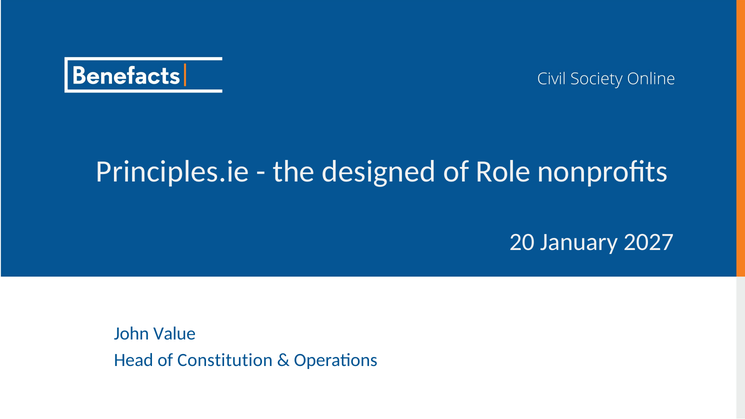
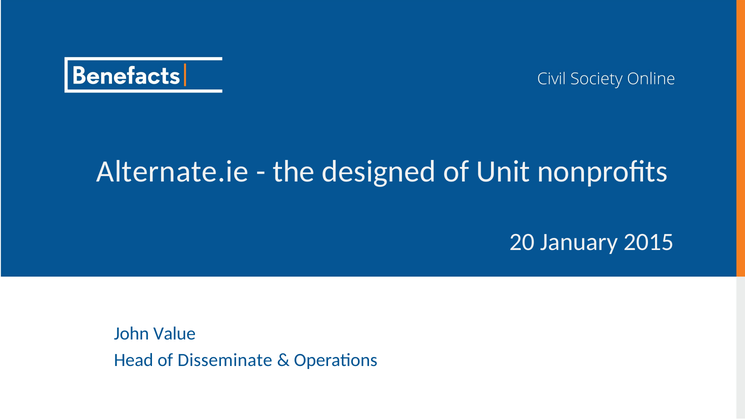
Principles.ie: Principles.ie -> Alternate.ie (172, 172)
Role: Role -> Unit (503, 172)
2027: 2027 -> 2015 (649, 242)
Constitution: Constitution -> Disseminate (225, 360)
